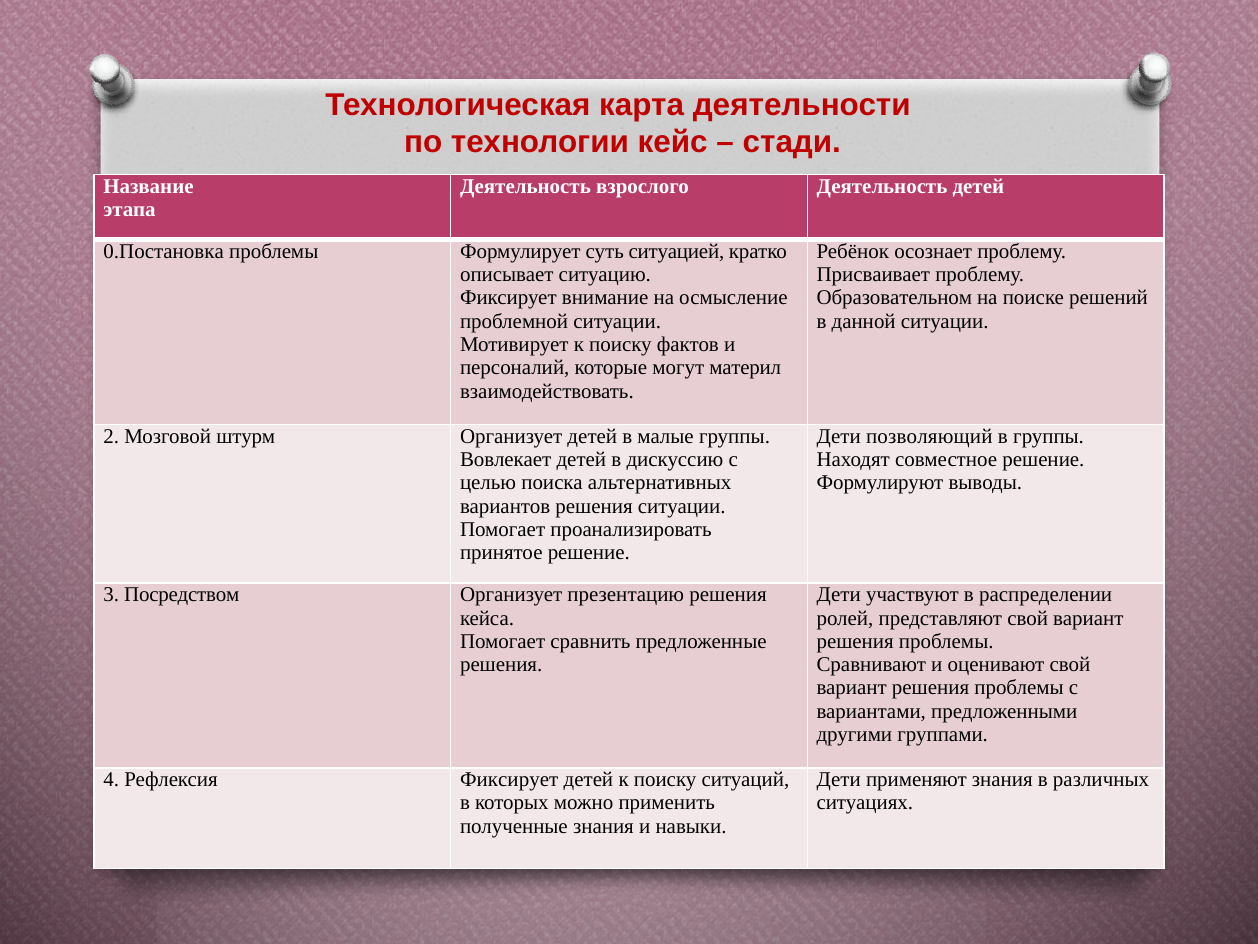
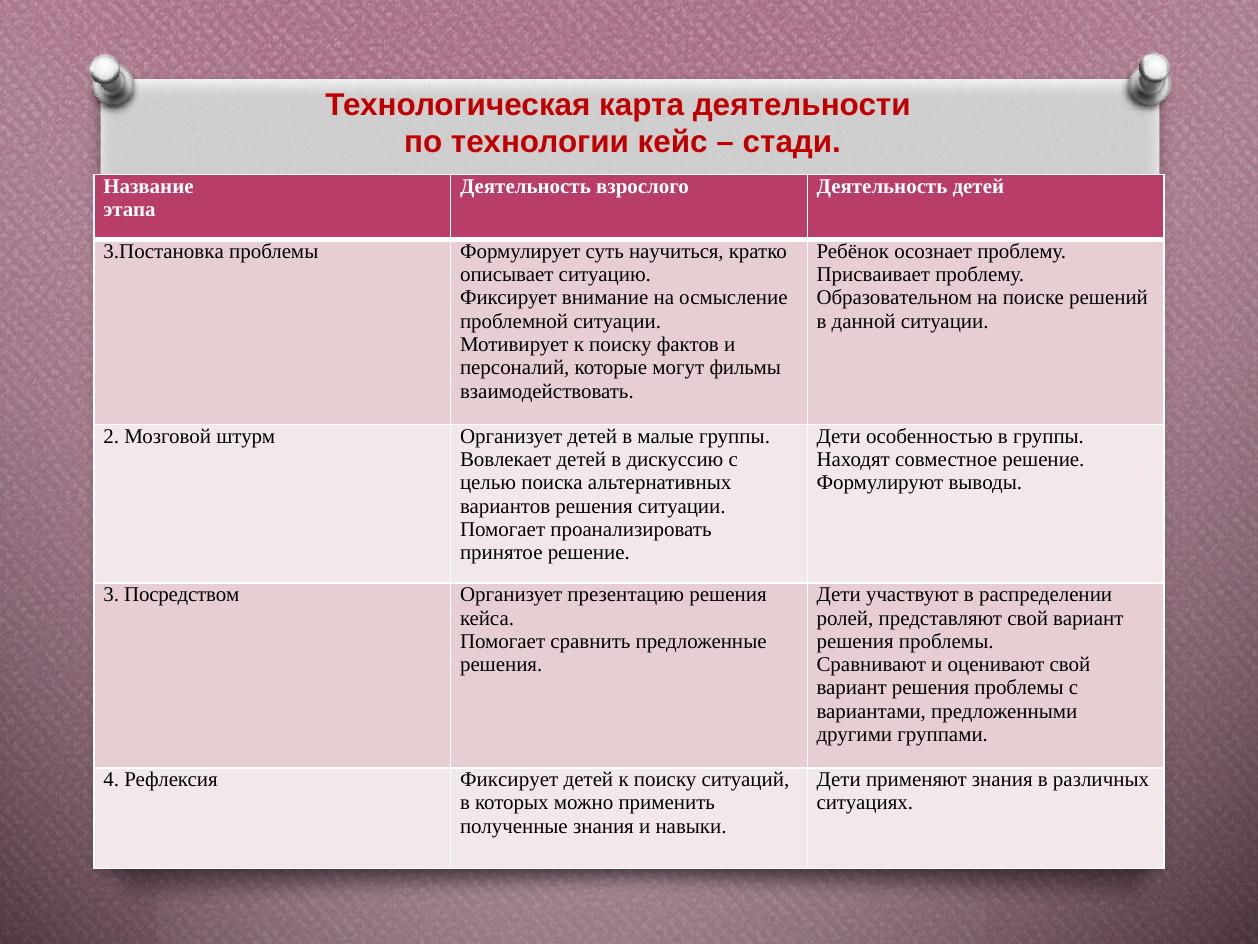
0.Постановка: 0.Постановка -> 3.Постановка (164, 251)
ситуацией: ситуацией -> научиться (676, 251)
материл: материл -> фильмы (745, 368)
позволяющий: позволяющий -> особенностью (929, 436)
